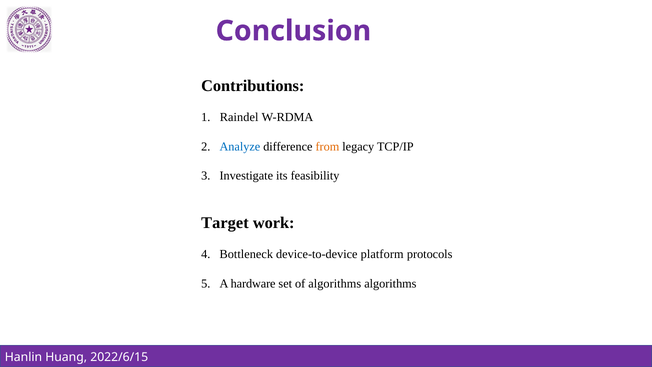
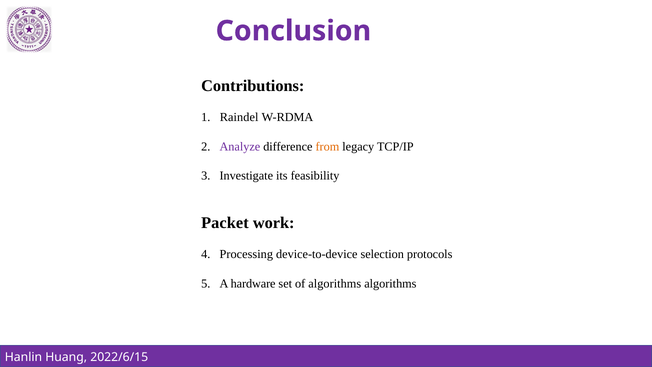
Analyze colour: blue -> purple (240, 146)
Target: Target -> Packet (225, 223)
Bottleneck: Bottleneck -> Processing (246, 254)
platform: platform -> selection (382, 254)
